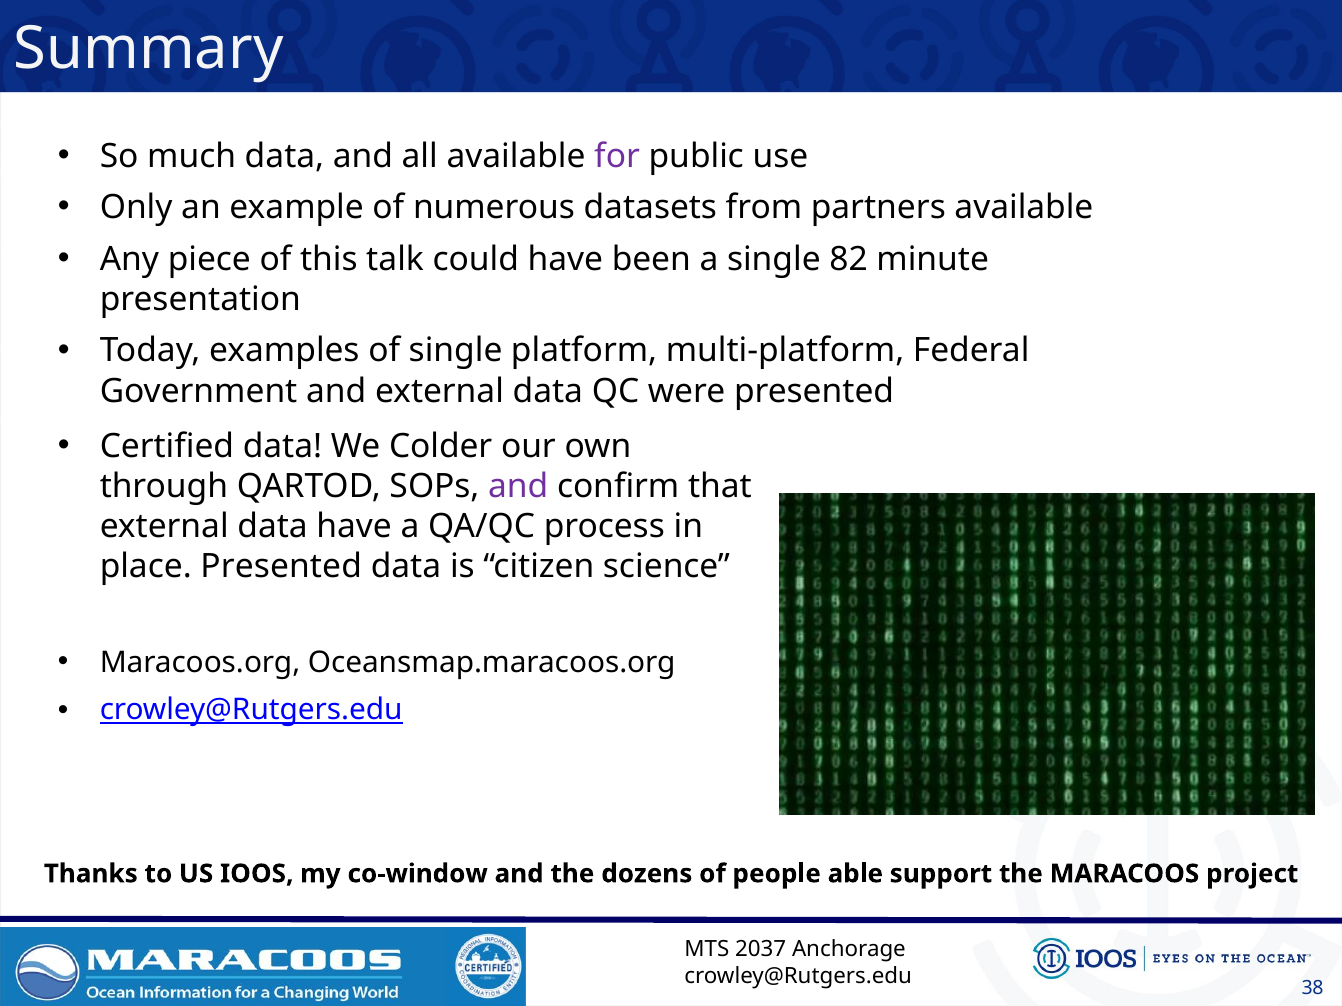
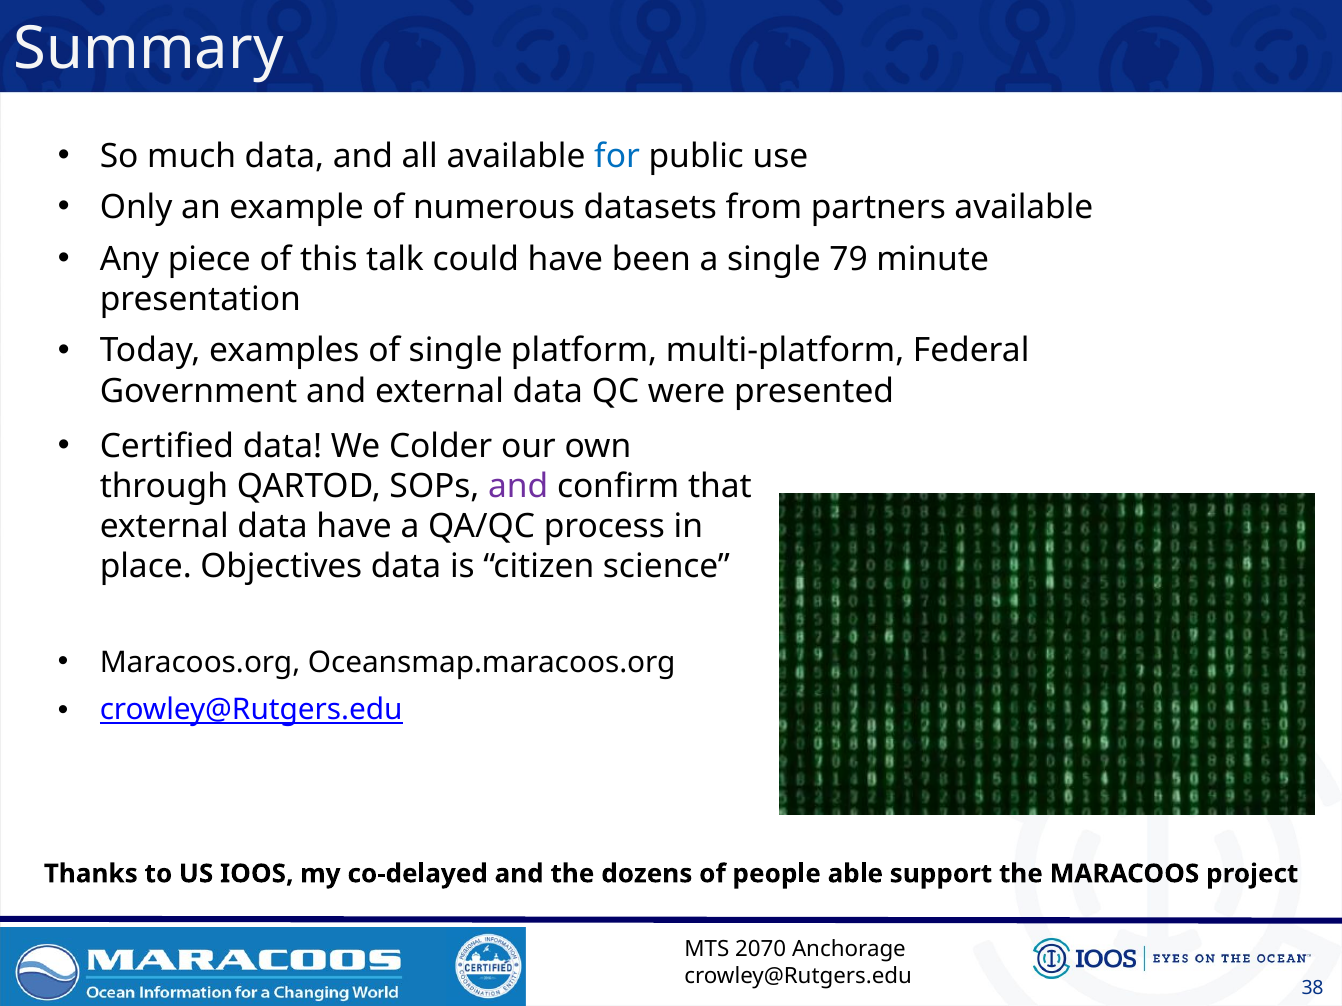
for colour: purple -> blue (617, 156)
82: 82 -> 79 (849, 259)
place Presented: Presented -> Objectives (281, 567)
co-window: co-window -> co-delayed (418, 874)
2037: 2037 -> 2070 (761, 950)
